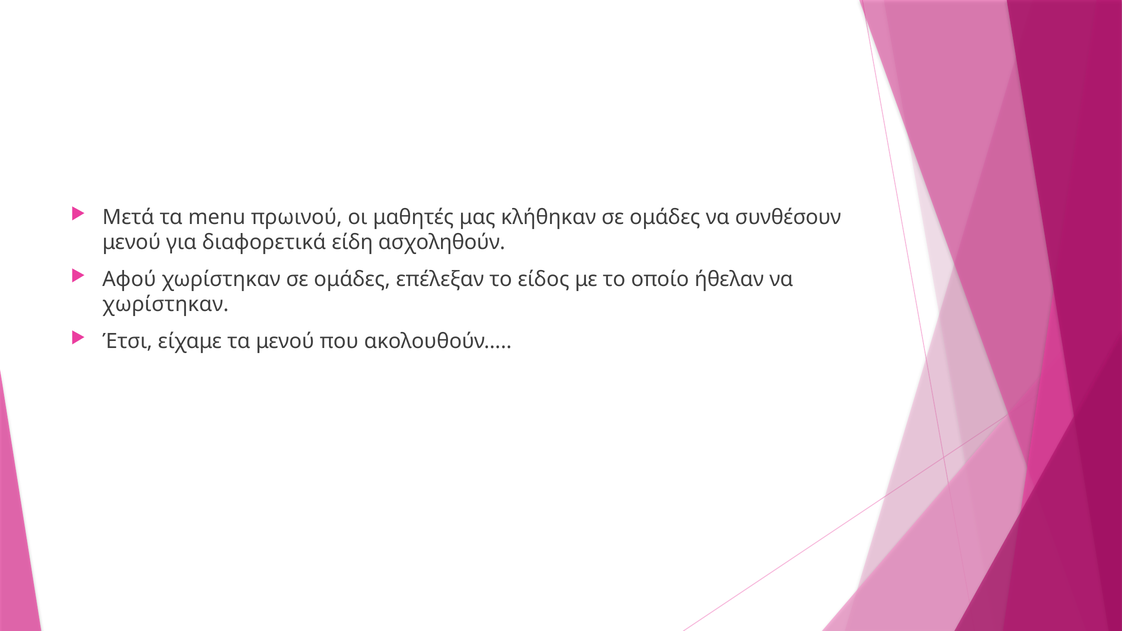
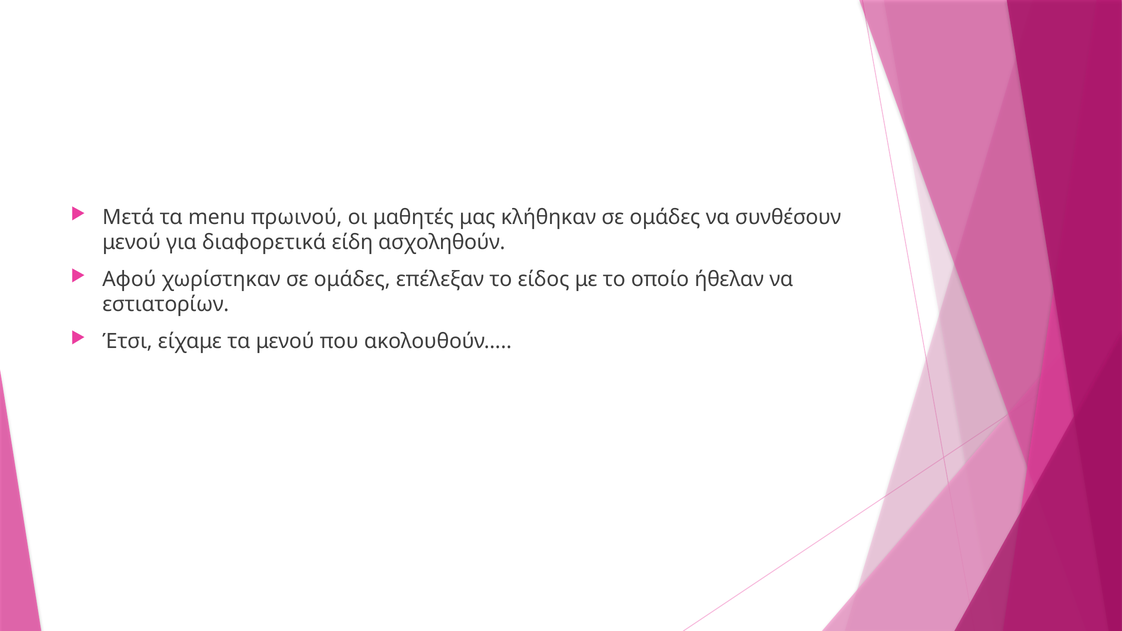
χωρίστηκαν: χωρίστηκαν -> εστιατορίων (166, 305)
